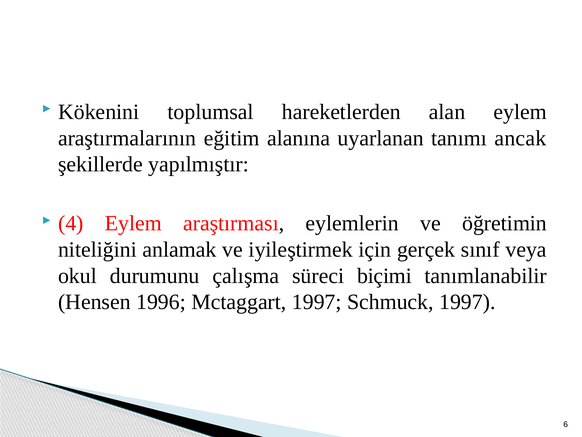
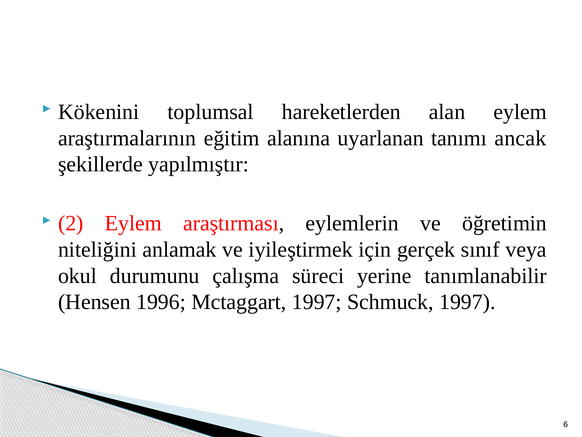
4: 4 -> 2 (71, 223)
biçimi: biçimi -> yerine (384, 276)
